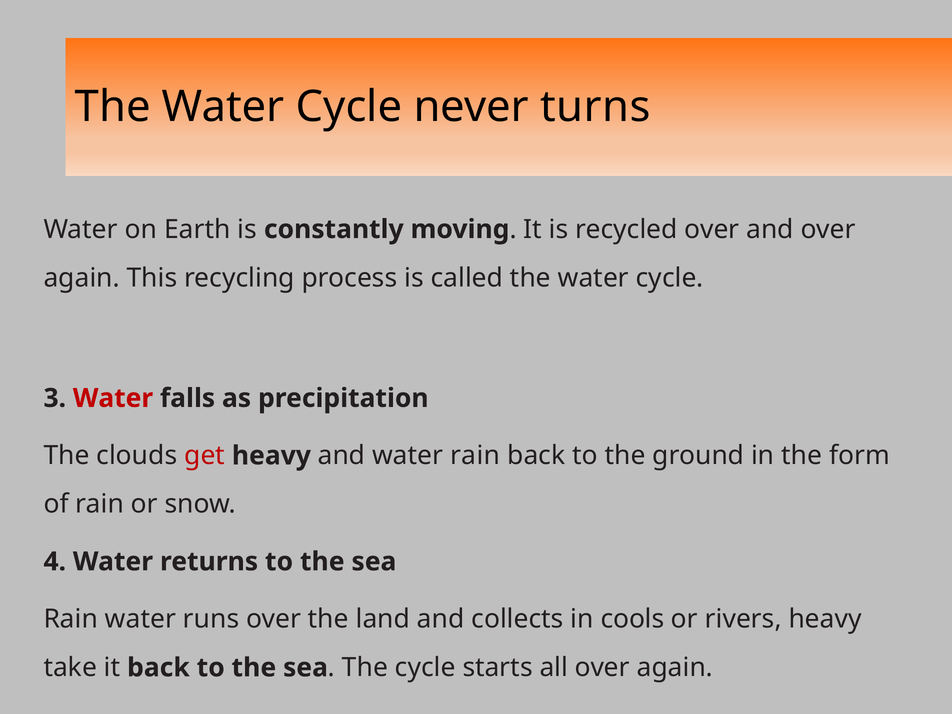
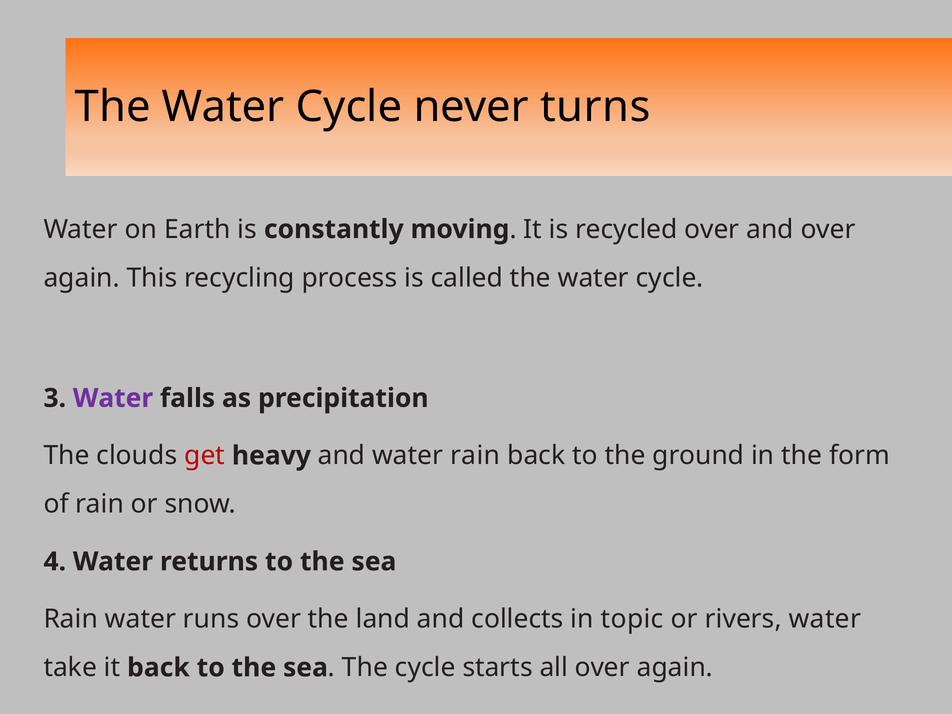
Water colour: red -> purple (113, 398)
cools: cools -> topic (632, 619)
rivers heavy: heavy -> water (825, 619)
